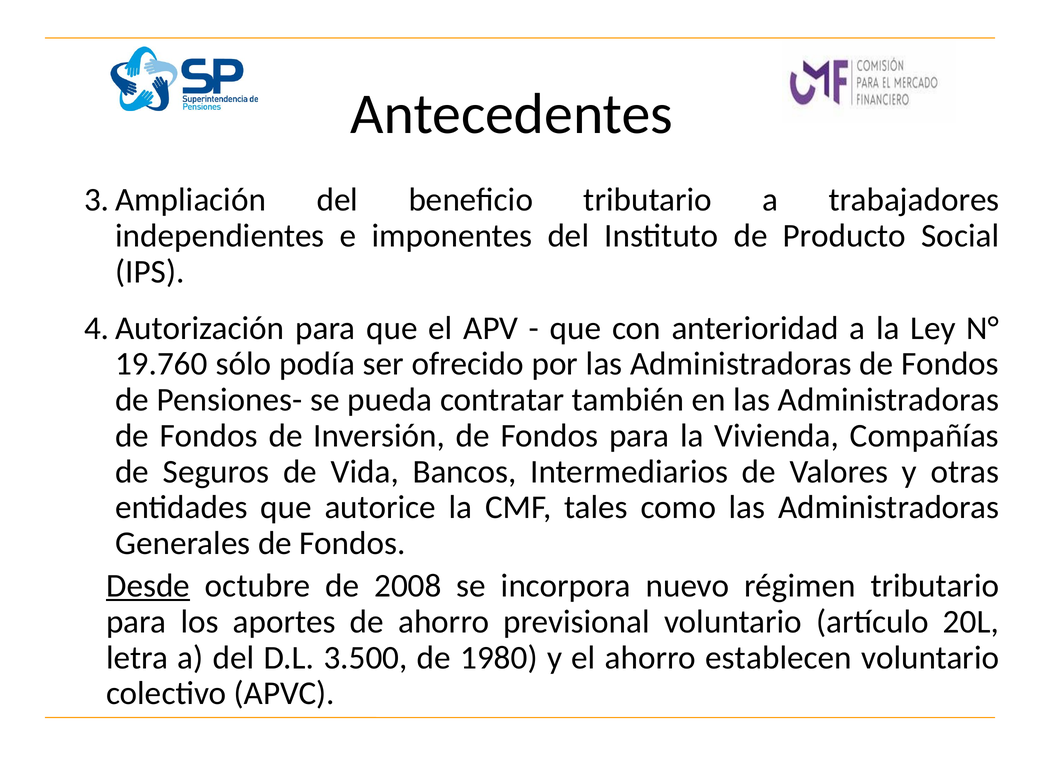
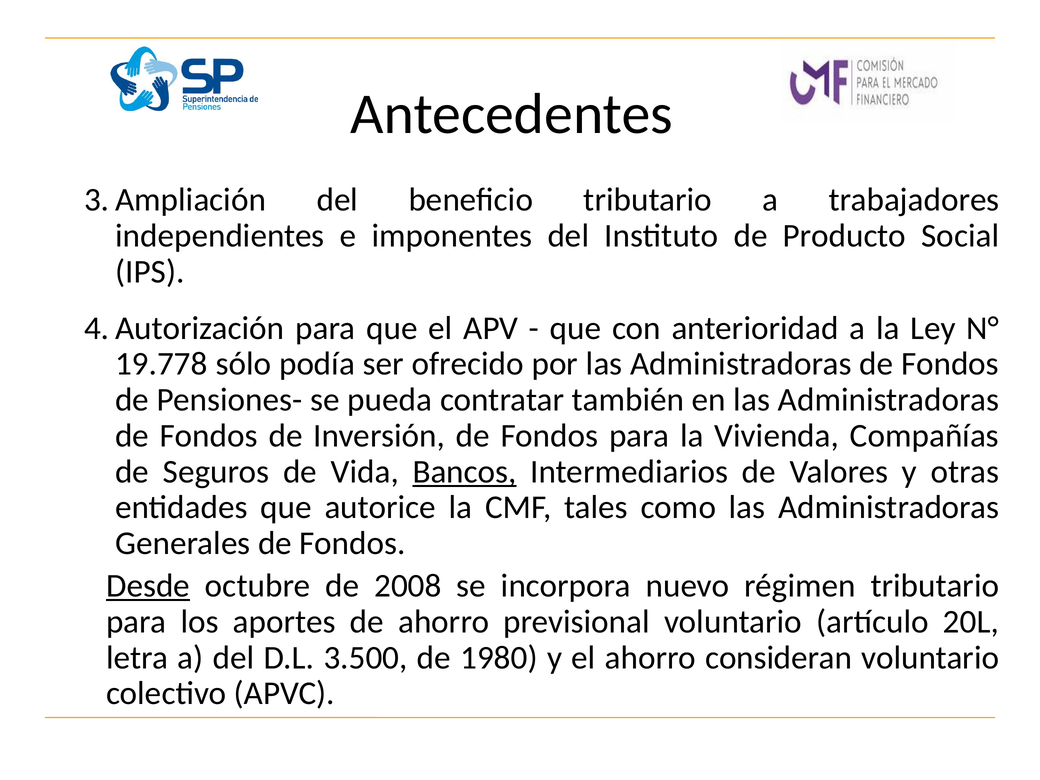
19.760: 19.760 -> 19.778 (161, 364)
Bancos underline: none -> present (465, 472)
establecen: establecen -> consideran (779, 658)
